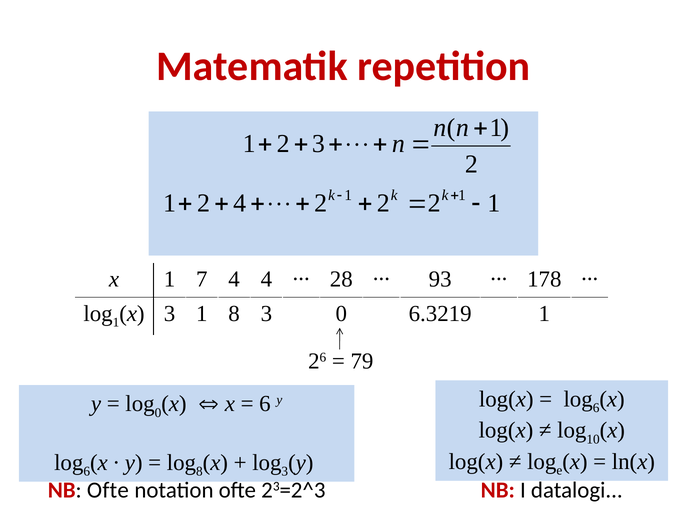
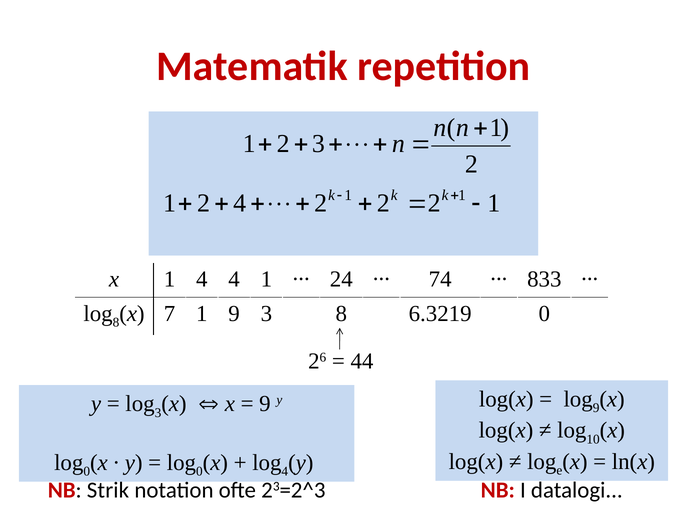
1 7: 7 -> 4 (202, 279)
4 4: 4 -> 1 (266, 279)
28: 28 -> 24 (341, 279)
93: 93 -> 74 (440, 279)
178: 178 -> 833 (544, 279)
1: 1 -> 8 (116, 323)
x 3: 3 -> 7 (170, 314)
1 8: 8 -> 9 (234, 314)
3 0: 0 -> 8 (341, 314)
6.3219 1: 1 -> 0 (544, 314)
79: 79 -> 44 (362, 361)
6: 6 -> 9 (596, 408)
0: 0 -> 3 (158, 413)
6: 6 -> 9 (265, 404)
6: 6 -> 0 (87, 472)
8: 8 -> 0 (199, 472)
3: 3 -> 4 (285, 472)
NB Ofte: Ofte -> Strik (108, 491)
